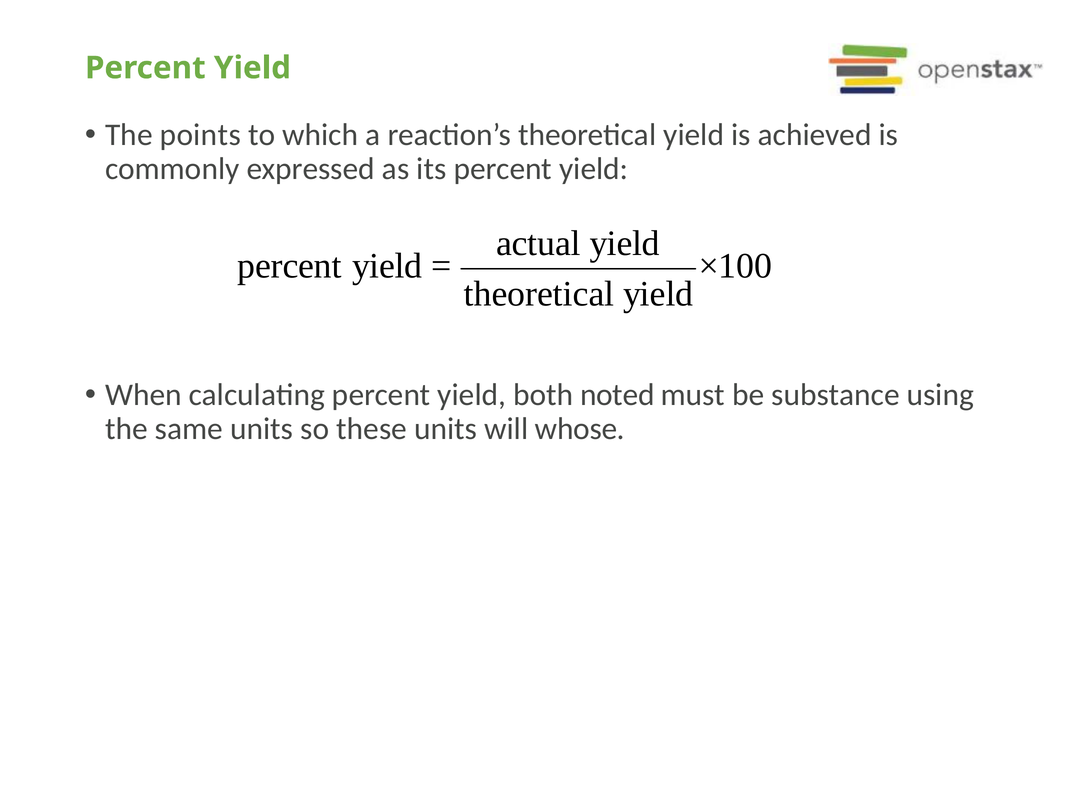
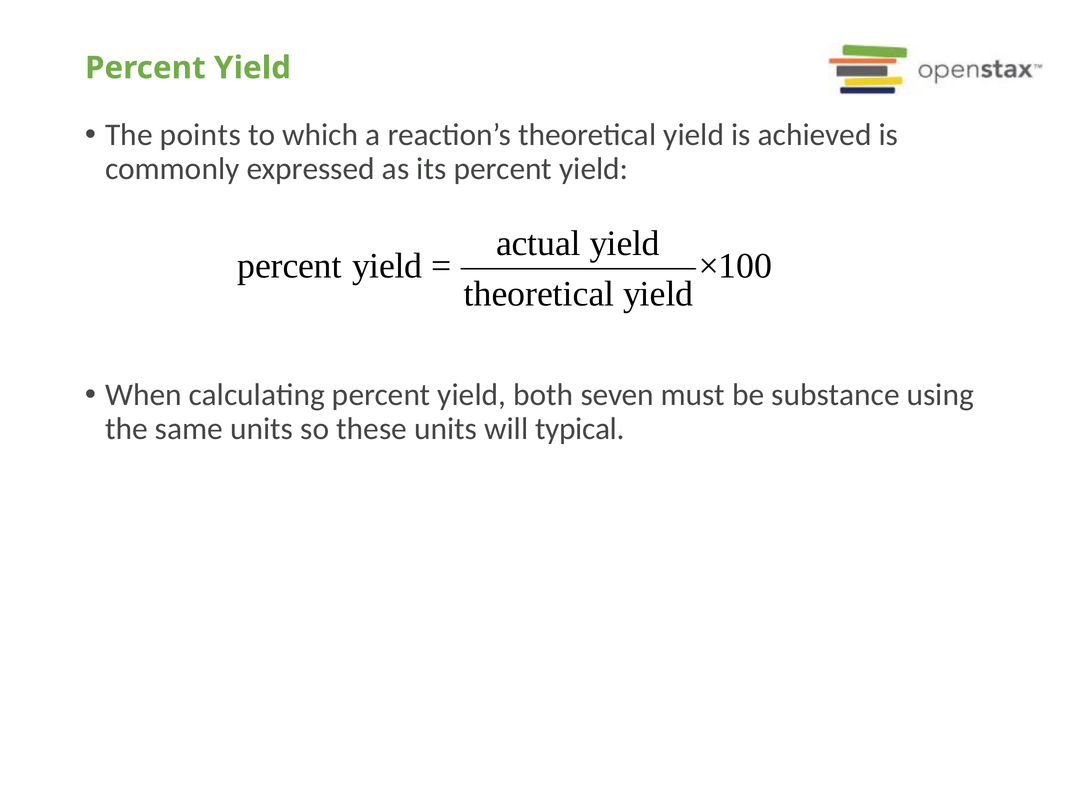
noted: noted -> seven (617, 395)
whose: whose -> typical (580, 429)
